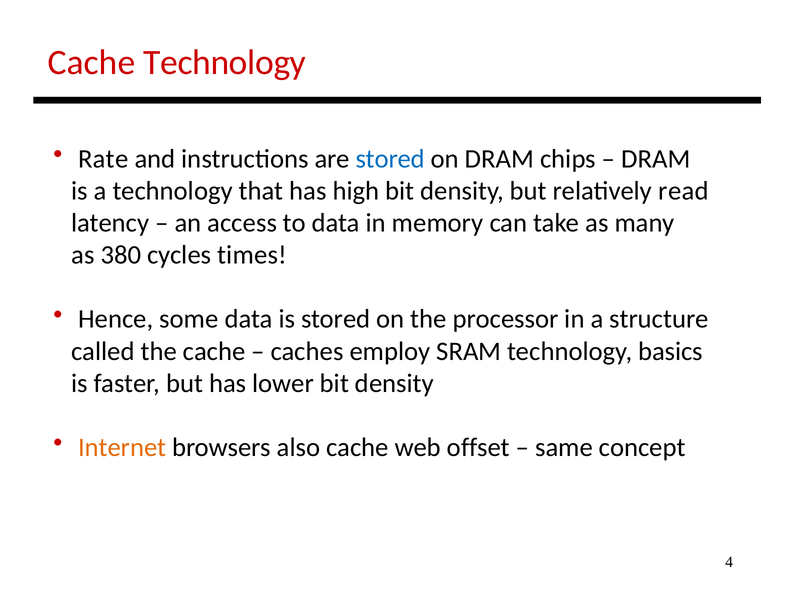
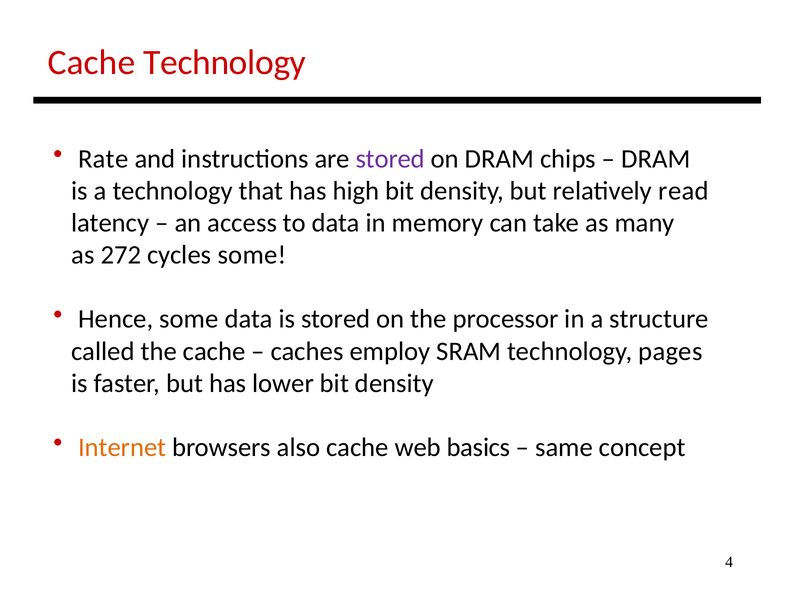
stored colour: blue -> purple (390, 159)
380: 380 -> 272 (121, 255)
cycles times: times -> some (252, 255)
basics: basics -> pages (670, 351)
offset: offset -> basics (478, 447)
